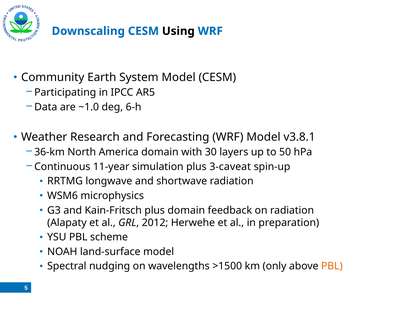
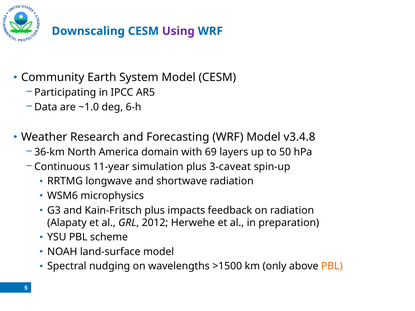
Using colour: black -> purple (178, 31)
v3.8.1: v3.8.1 -> v3.4.8 (299, 137)
30: 30 -> 69 (211, 152)
plus domain: domain -> impacts (186, 210)
